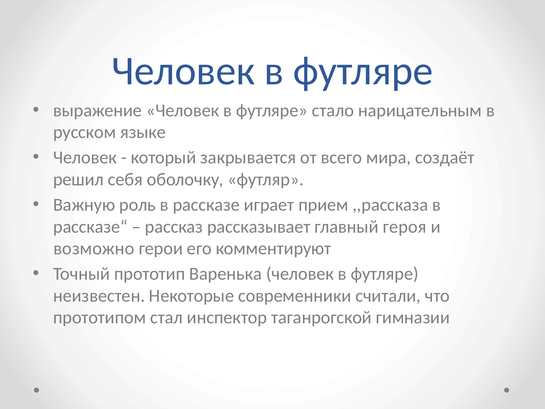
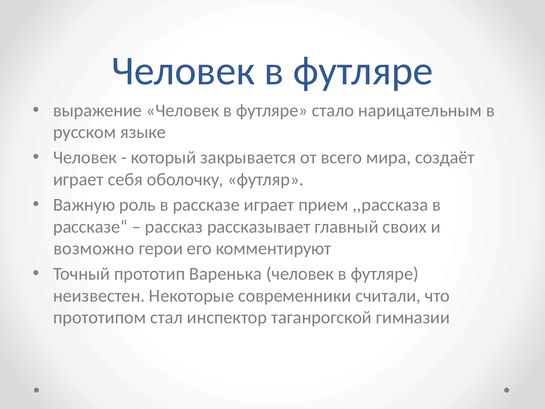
решил: решил -> играет (78, 179)
героя: героя -> своих (405, 227)
